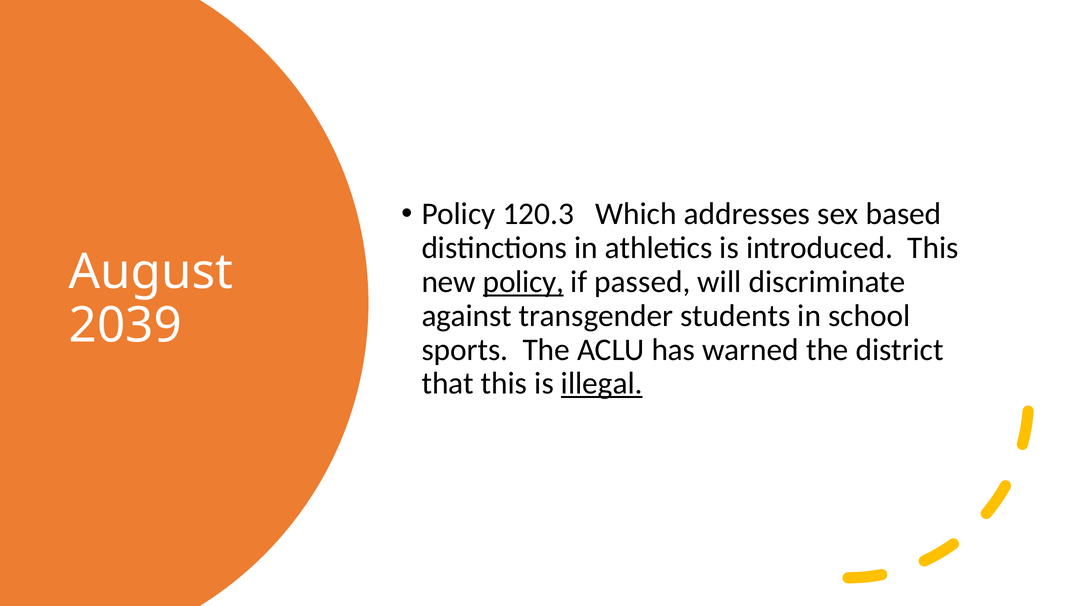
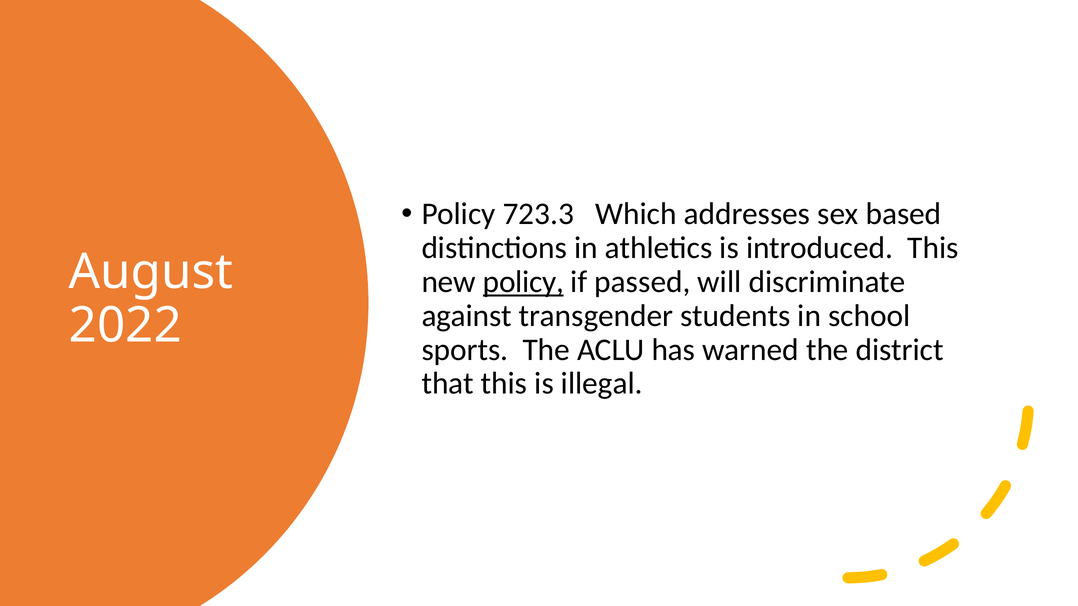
120.3: 120.3 -> 723.3 (538, 214)
2039: 2039 -> 2022 (125, 326)
illegal underline: present -> none (602, 384)
